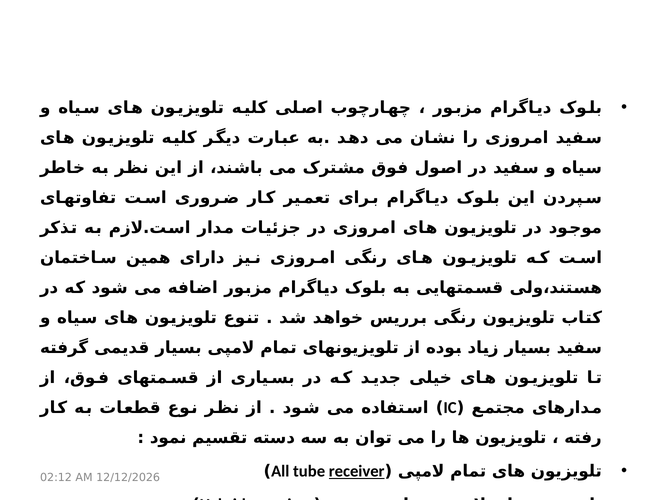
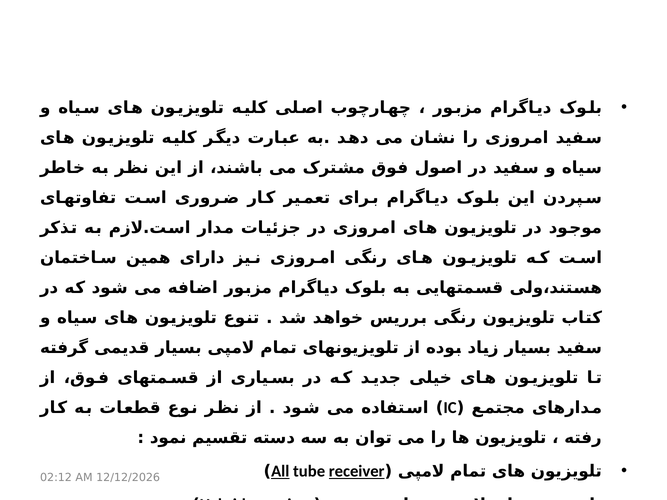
All underline: none -> present (280, 471)
